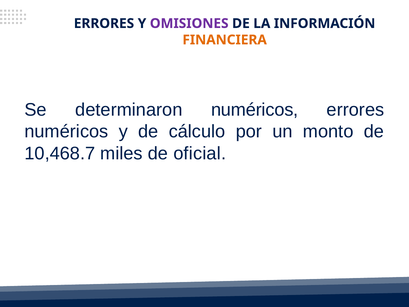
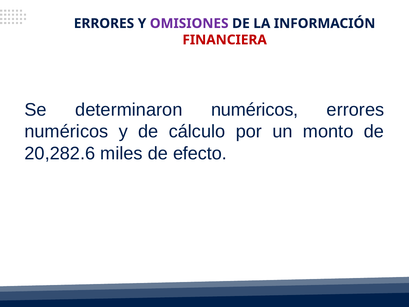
FINANCIERA colour: orange -> red (225, 40)
10,468.7: 10,468.7 -> 20,282.6 (60, 153)
oficial: oficial -> efecto (200, 153)
